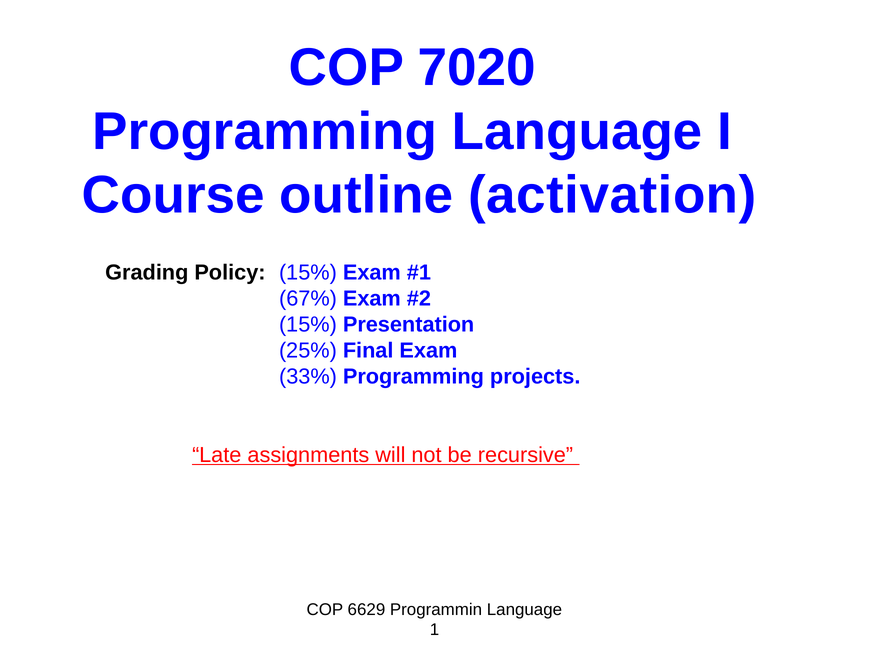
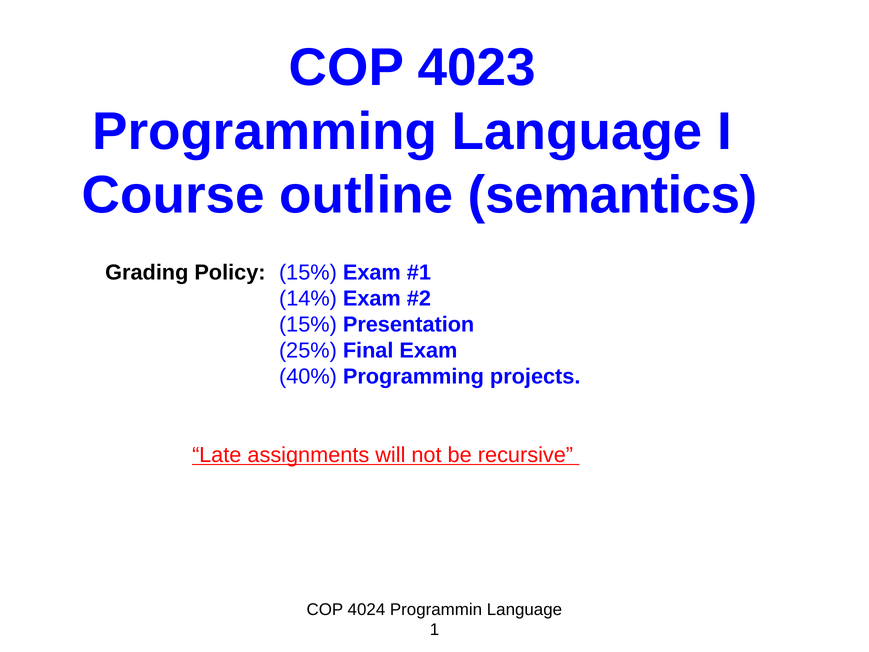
7020: 7020 -> 4023 (477, 68)
activation: activation -> semantics (613, 195)
67%: 67% -> 14% (308, 298)
33%: 33% -> 40% (308, 377)
6629: 6629 -> 4024 (366, 609)
